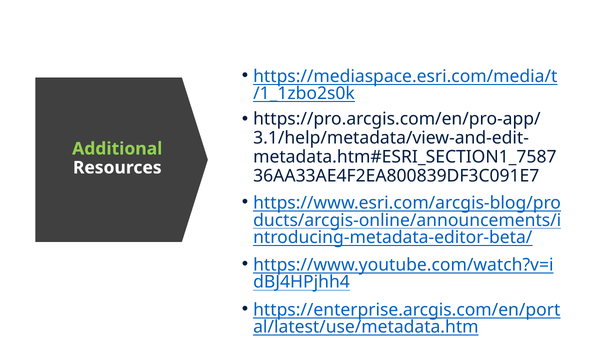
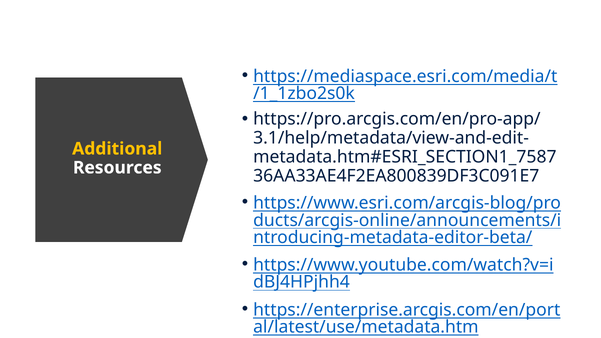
Additional colour: light green -> yellow (117, 149)
